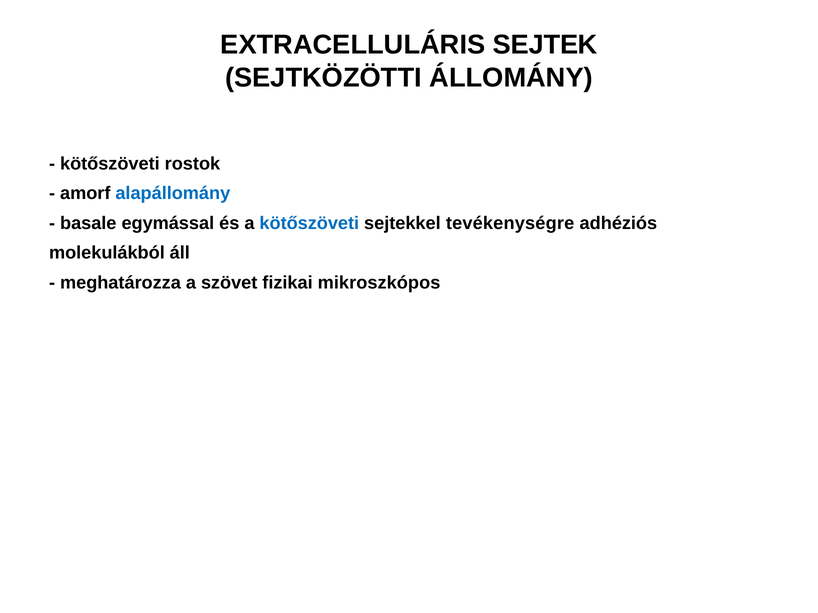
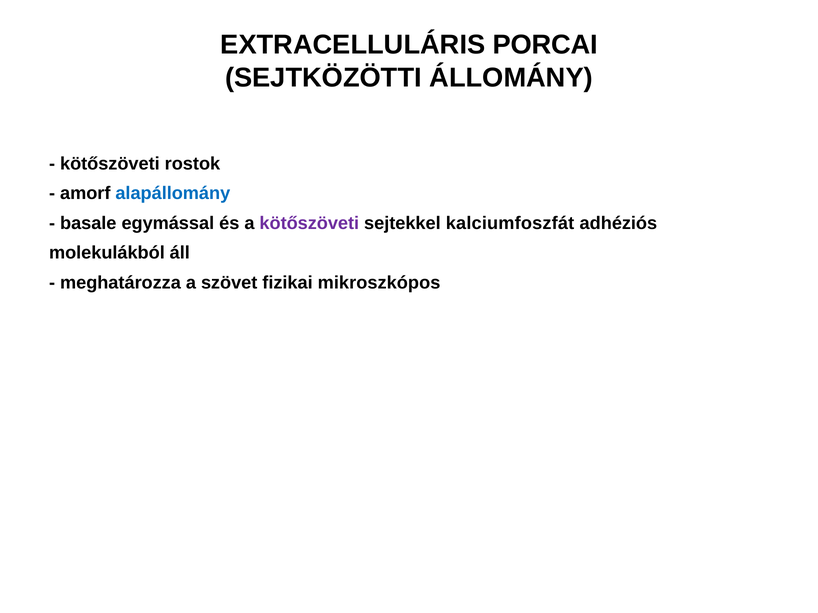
SEJTEK: SEJTEK -> PORCAI (545, 45)
kötőszöveti colour: blue -> purple (309, 223)
tevékenységre: tevékenységre -> kalciumfoszfát (510, 223)
